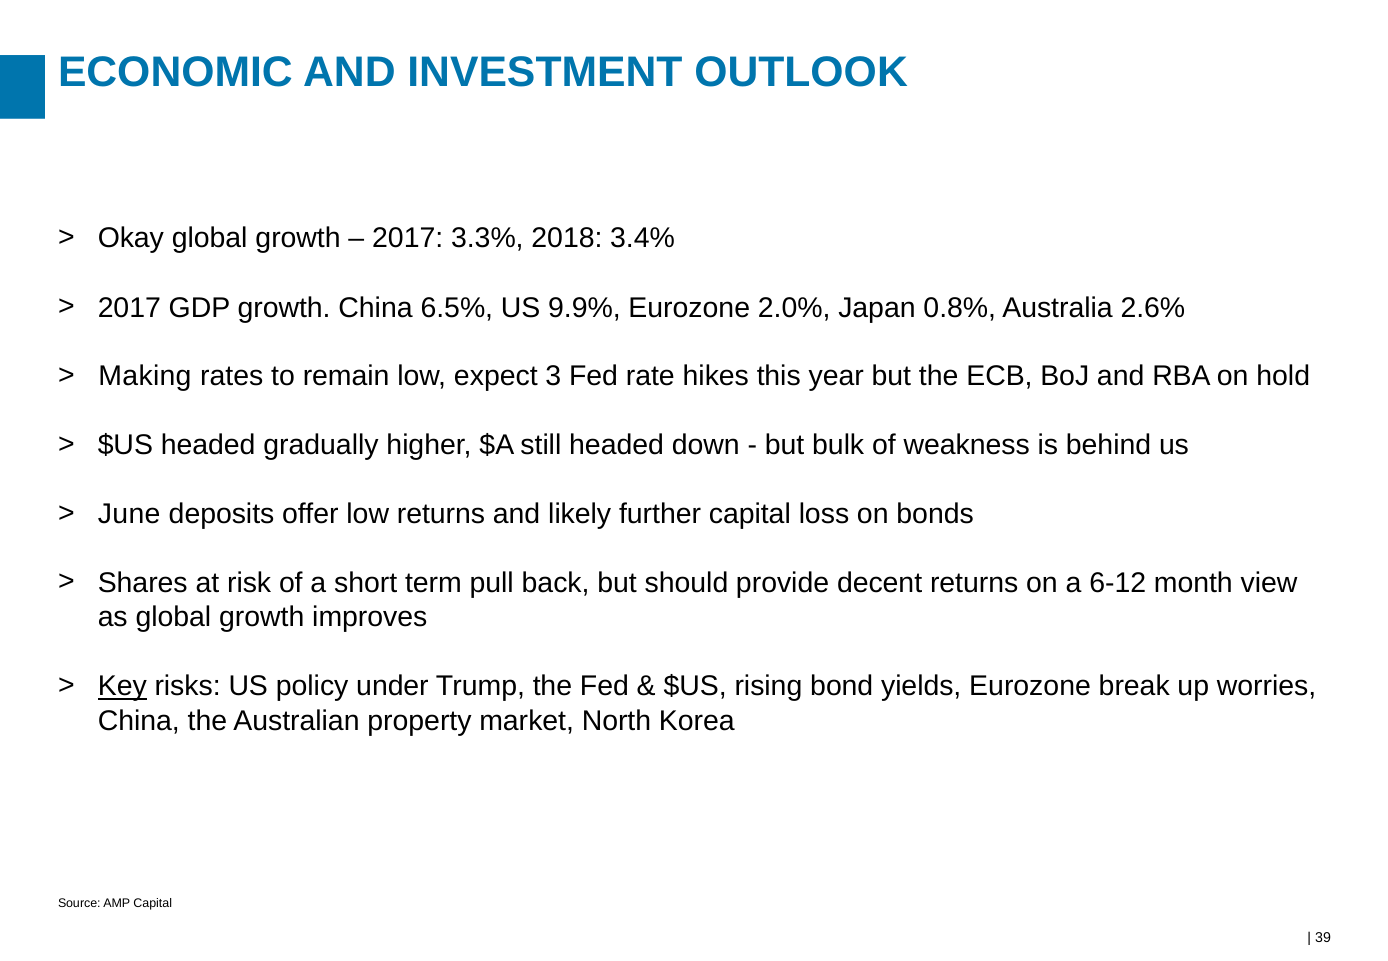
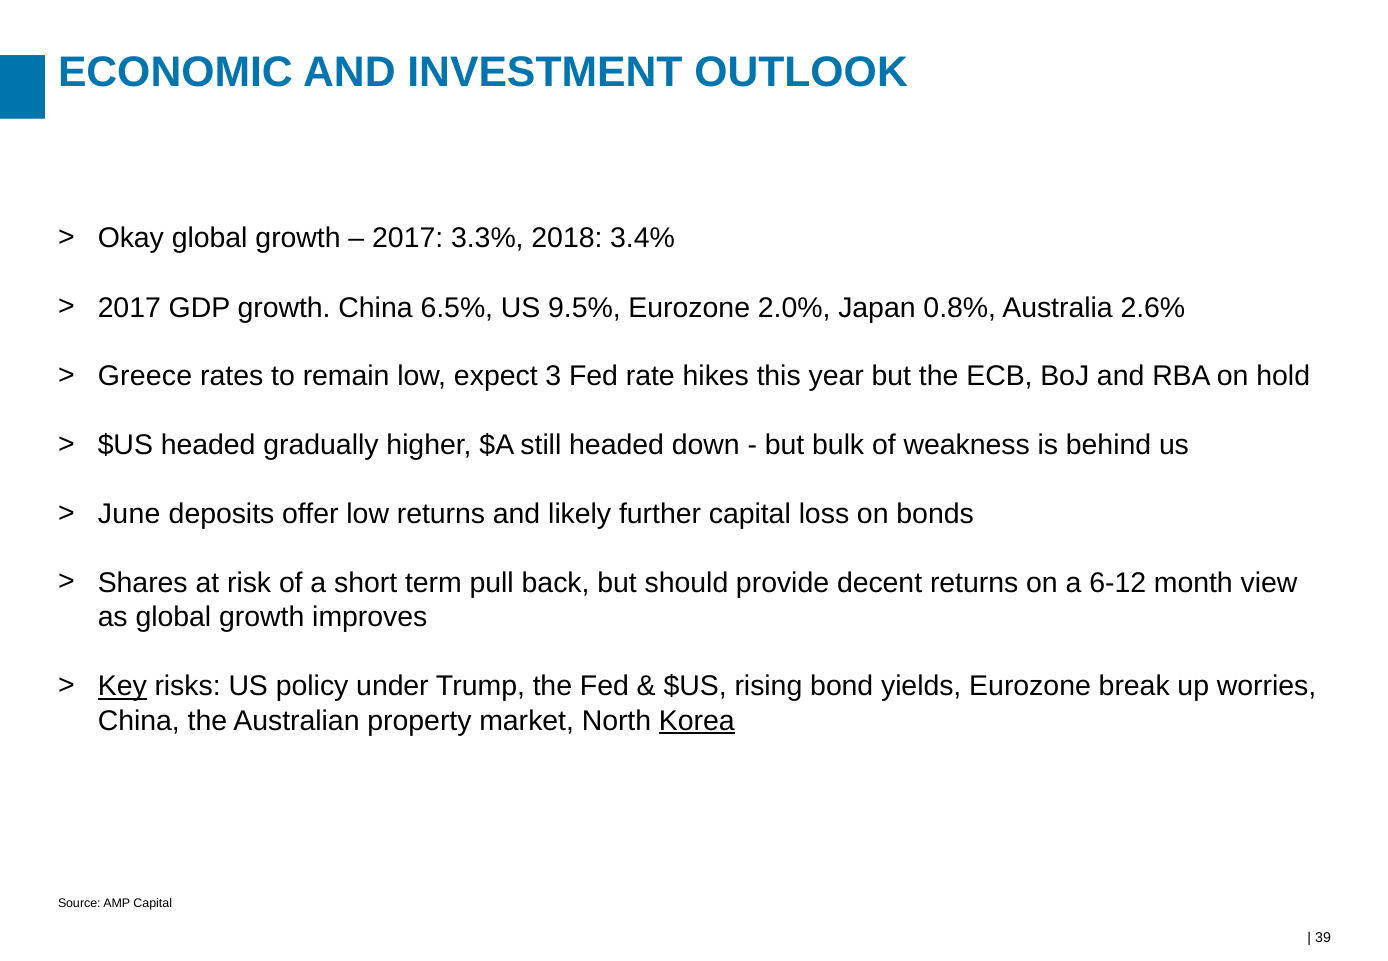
9.9%: 9.9% -> 9.5% (584, 308)
Making: Making -> Greece (145, 376)
Korea underline: none -> present (697, 721)
